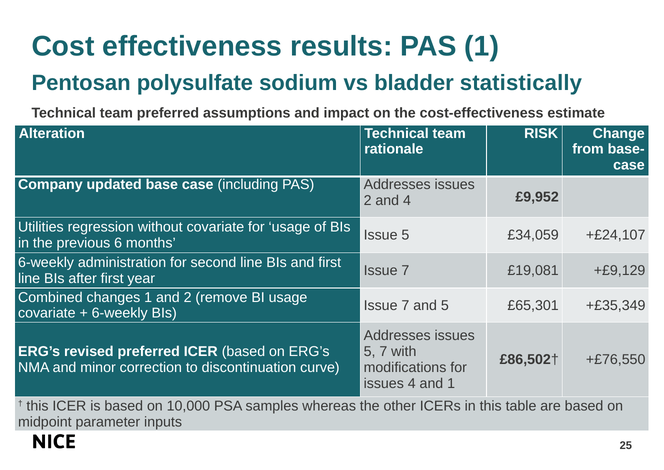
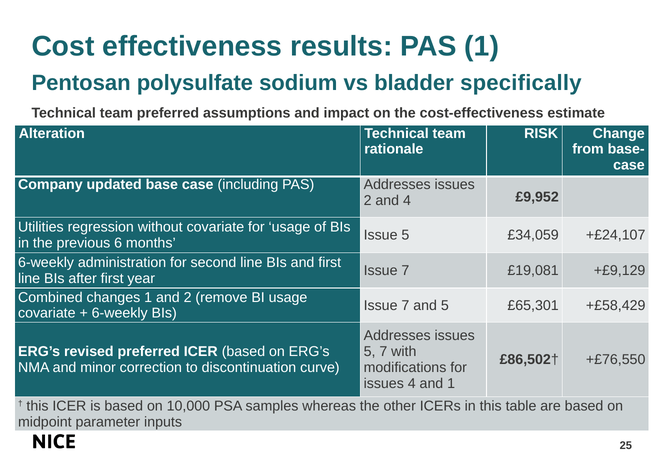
statistically: statistically -> specifically (521, 83)
+£35,349: +£35,349 -> +£58,429 (616, 305)
